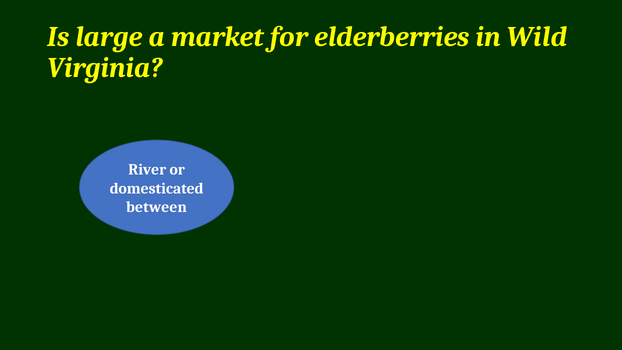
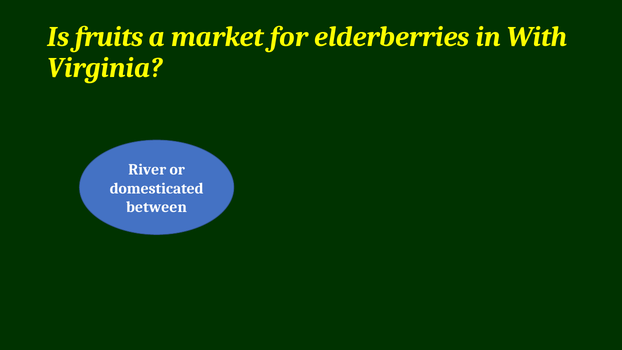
large: large -> fruits (109, 37)
Wild: Wild -> With (537, 37)
